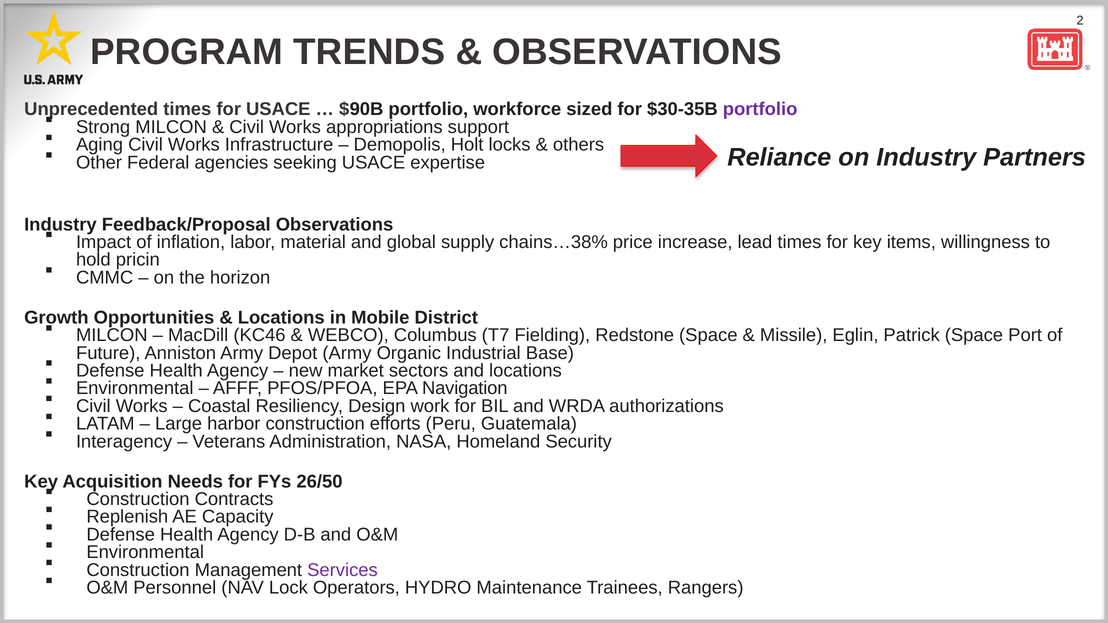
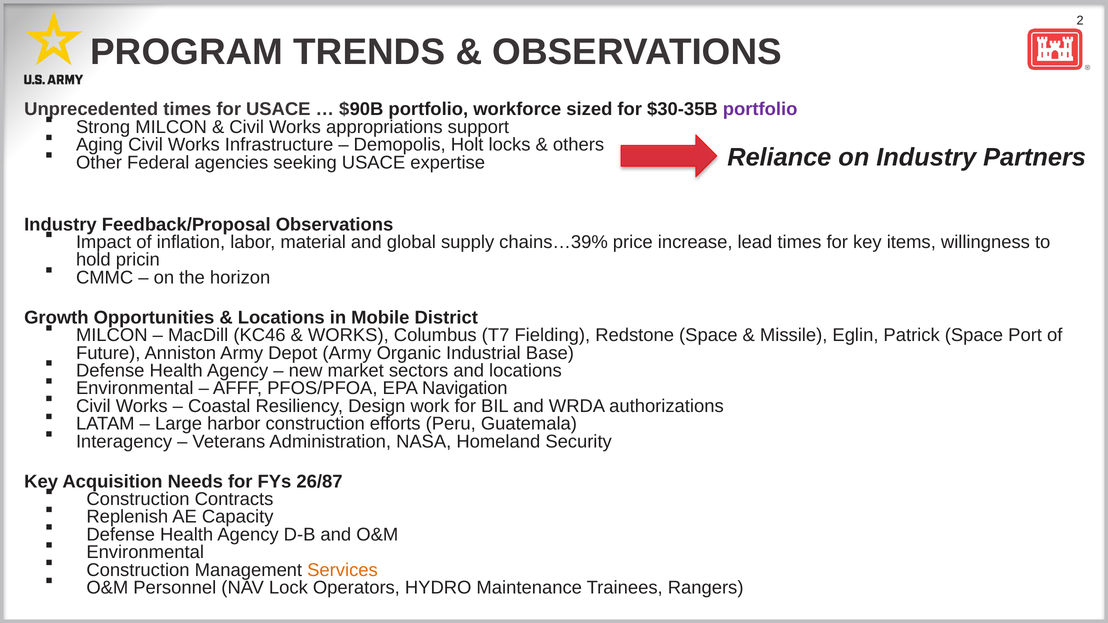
chains…38%: chains…38% -> chains…39% (554, 242)
WEBCO: WEBCO -> WORKS (348, 335)
26/50: 26/50 -> 26/87 (320, 482)
Services colour: purple -> orange (343, 570)
